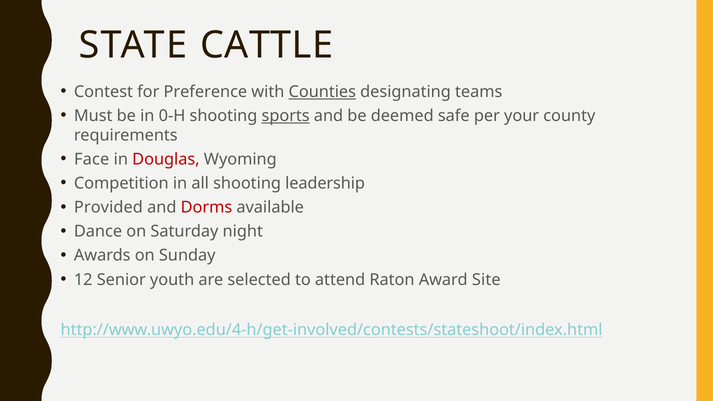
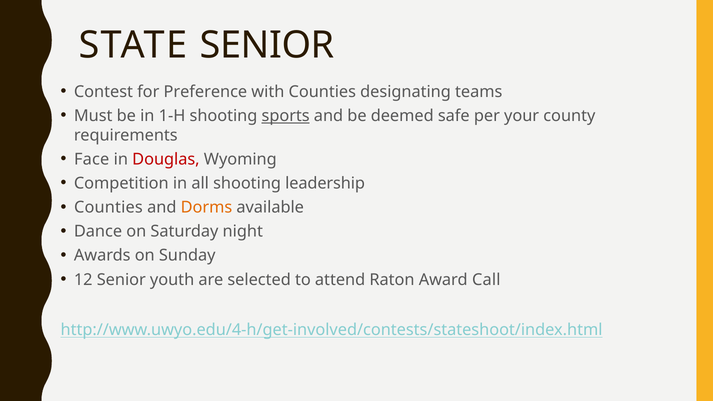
STATE CATTLE: CATTLE -> SENIOR (267, 45)
Counties underline: present -> none (322, 92)
0-H: 0-H -> 1-H (172, 116)
Provided: Provided -> Counties (108, 207)
Dorms colour: red -> orange (206, 207)
Site: Site -> Call (486, 280)
